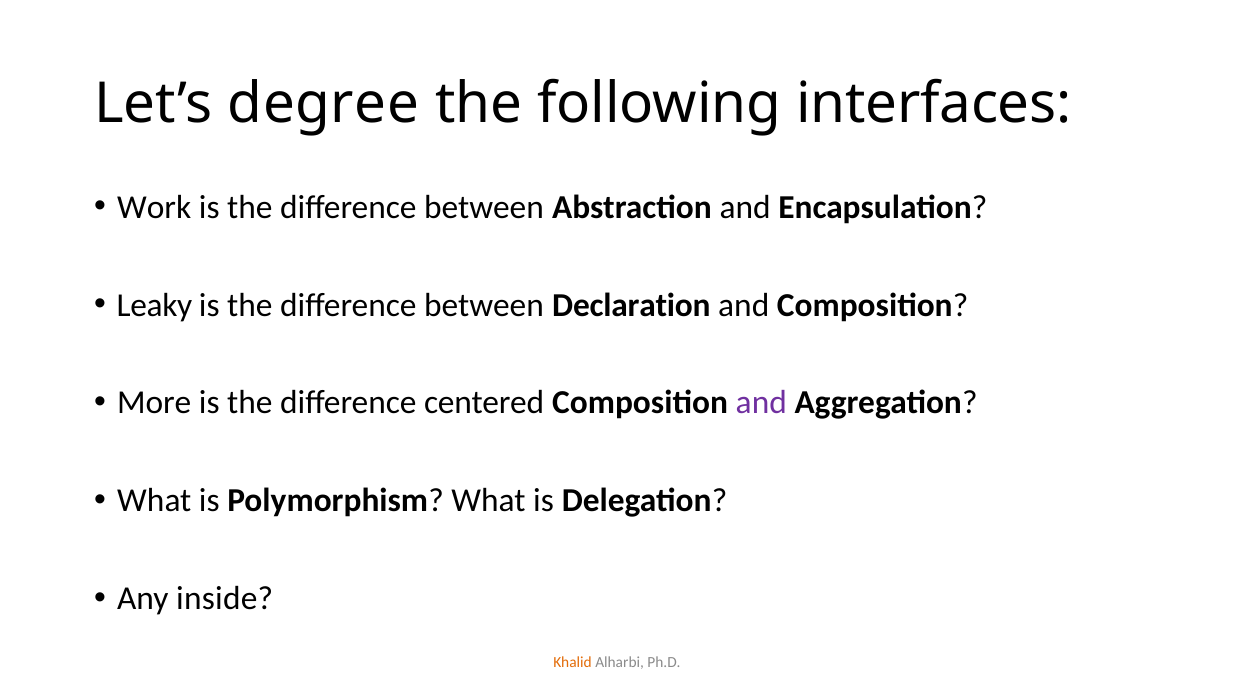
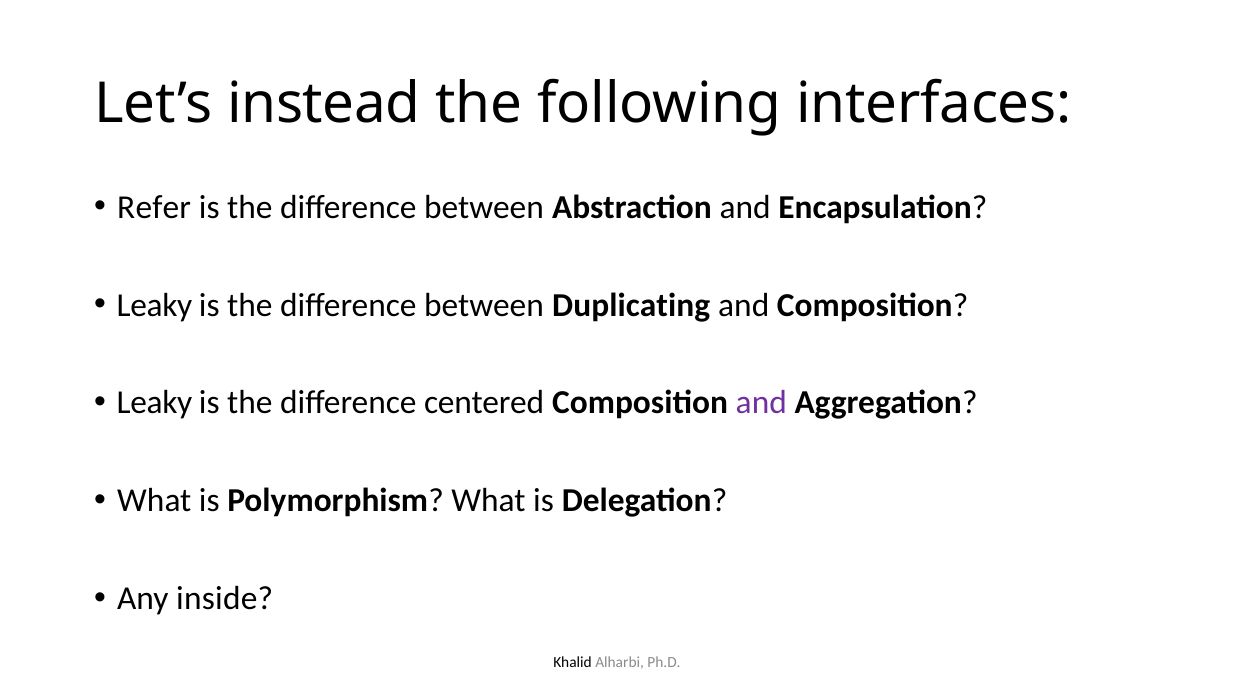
degree: degree -> instead (324, 104)
Work: Work -> Refer (154, 207)
Declaration: Declaration -> Duplicating (631, 305)
More: More -> Leaky (154, 403)
Khalid colour: orange -> black (573, 663)
